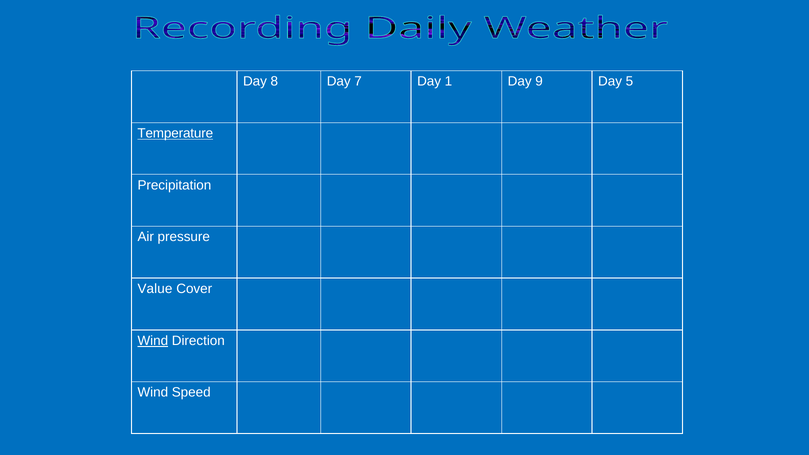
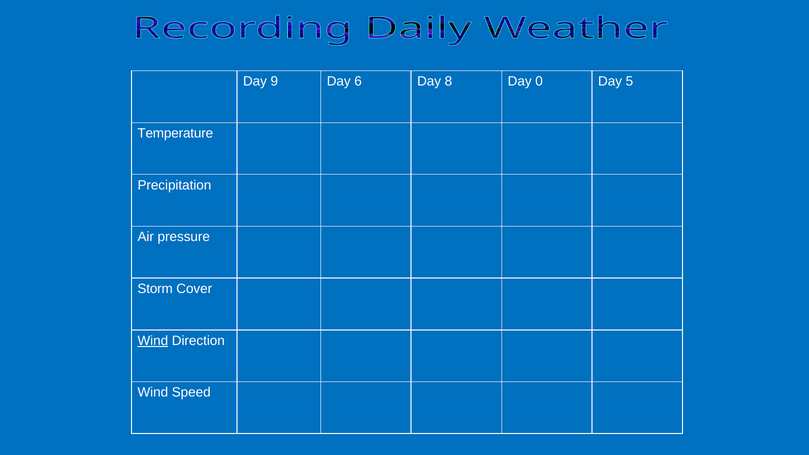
8: 8 -> 9 (274, 82)
7: 7 -> 6 (358, 82)
1: 1 -> 8 (448, 82)
9: 9 -> 0 (539, 82)
Temperature underline: present -> none (175, 133)
Value: Value -> Storm (155, 289)
